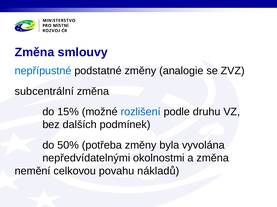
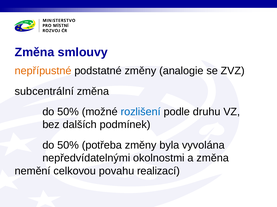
nepřípustné colour: blue -> orange (43, 71)
15%: 15% -> 50% (68, 112)
nákladů: nákladů -> realizací (158, 171)
